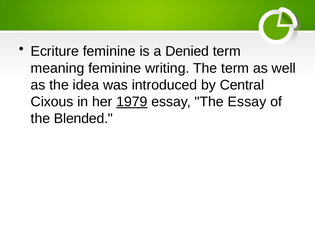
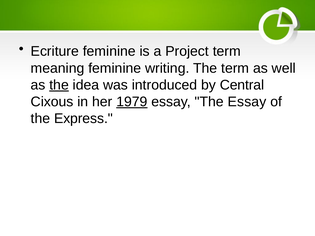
Denied: Denied -> Project (187, 51)
the underline: none -> present (59, 85)
Blended: Blended -> Express (83, 119)
